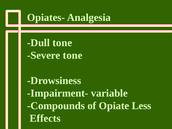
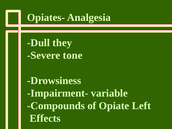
Dull tone: tone -> they (62, 43)
Less: Less -> Left (141, 106)
